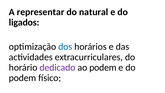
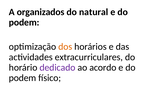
representar: representar -> organizados (41, 12)
ligados: ligados -> podem (24, 22)
dos colour: blue -> orange (65, 47)
ao podem: podem -> acordo (103, 67)
